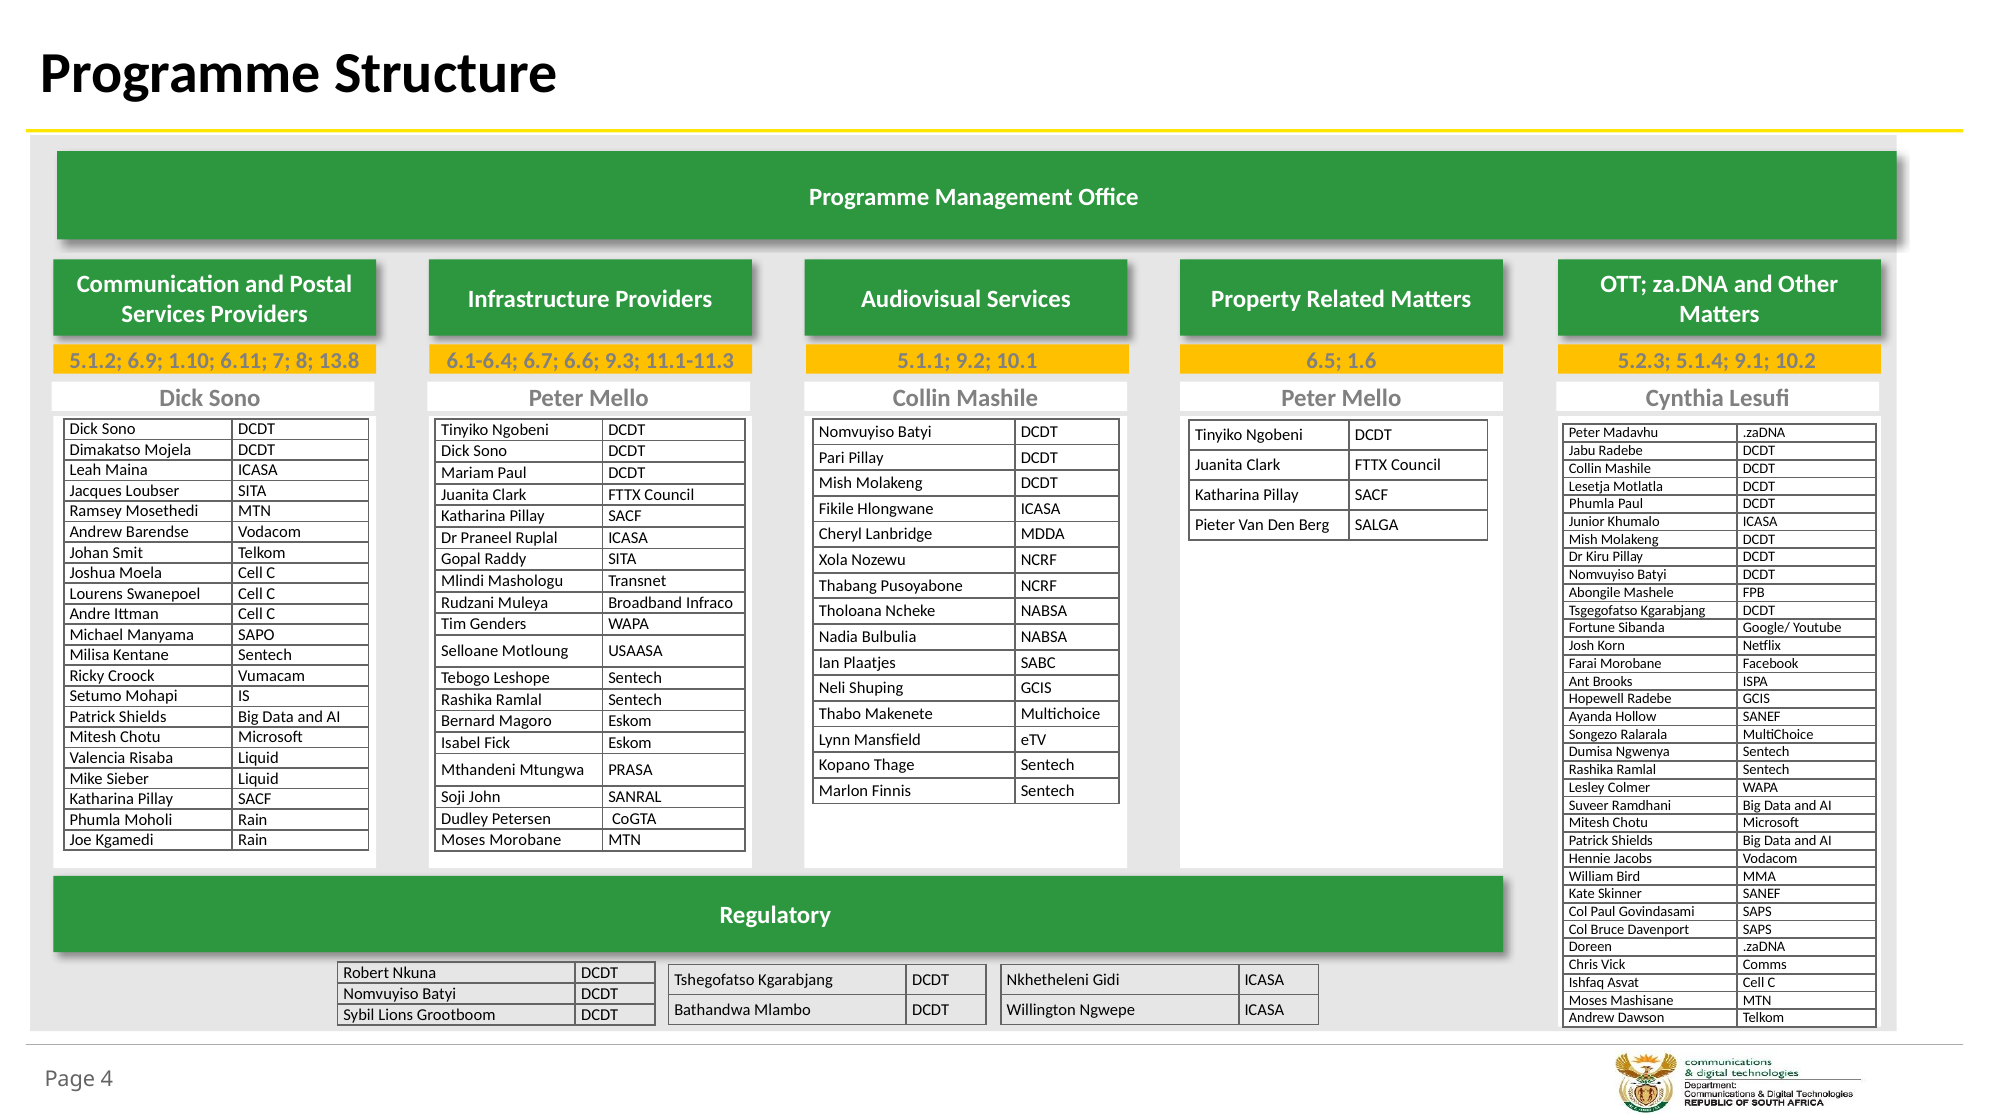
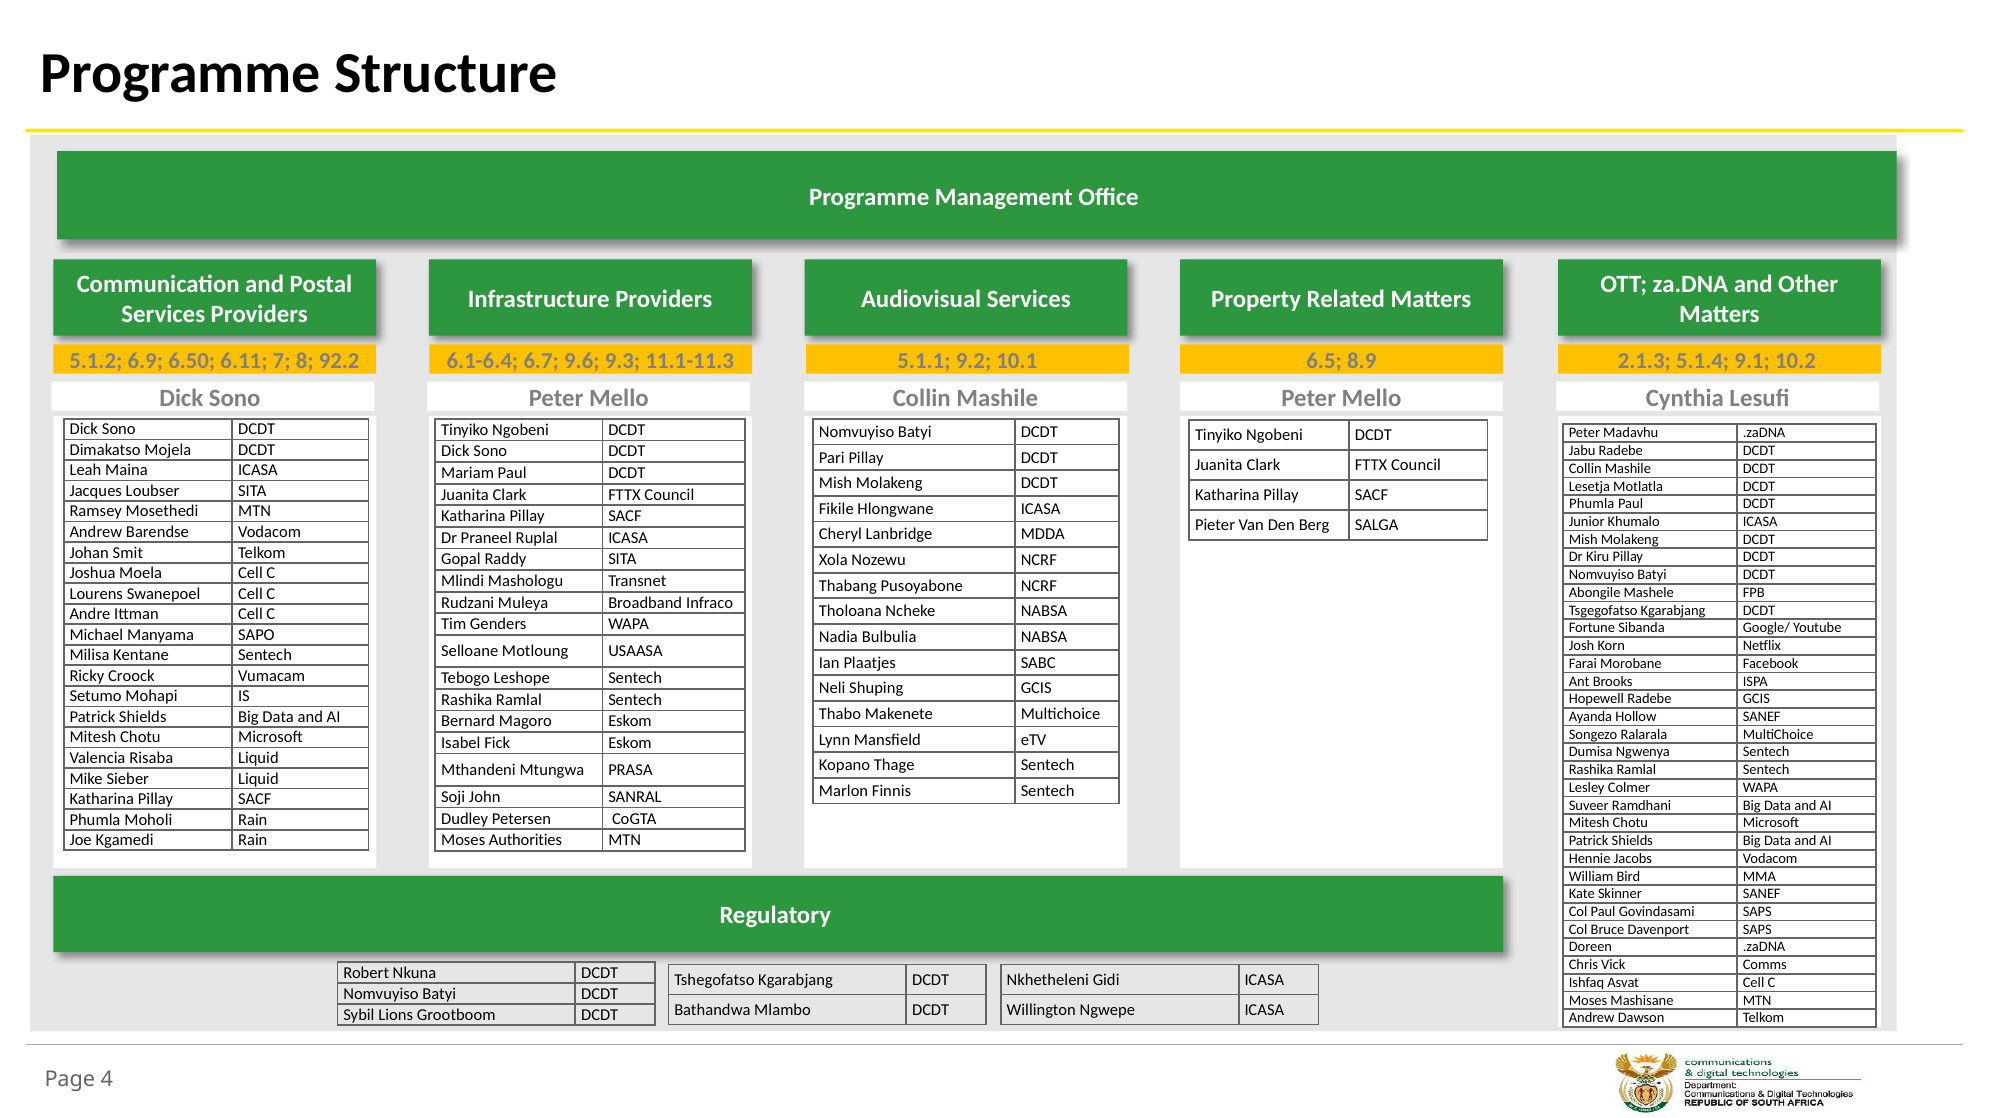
1.10: 1.10 -> 6.50 (192, 361)
13.8: 13.8 -> 92.2 (339, 361)
6.6: 6.6 -> 9.6 (582, 361)
1.6: 1.6 -> 8.9 (1362, 361)
5.2.3: 5.2.3 -> 2.1.3 (1644, 361)
Moses Morobane: Morobane -> Authorities (525, 840)
